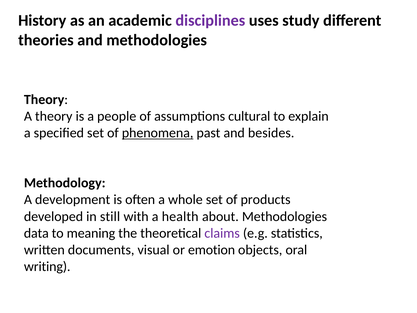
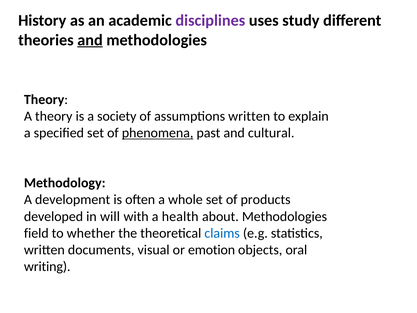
and underline: none -> present (90, 40)
people: people -> society (117, 116)
assumptions cultural: cultural -> written (249, 116)
besides: besides -> cultural (271, 133)
still: still -> will (110, 216)
data: data -> field (36, 233)
meaning: meaning -> whether (91, 233)
claims colour: purple -> blue (222, 233)
